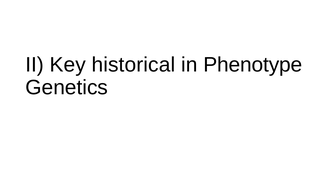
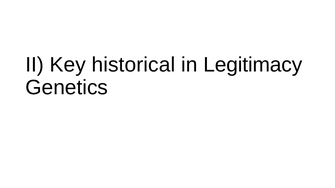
Phenotype: Phenotype -> Legitimacy (253, 65)
